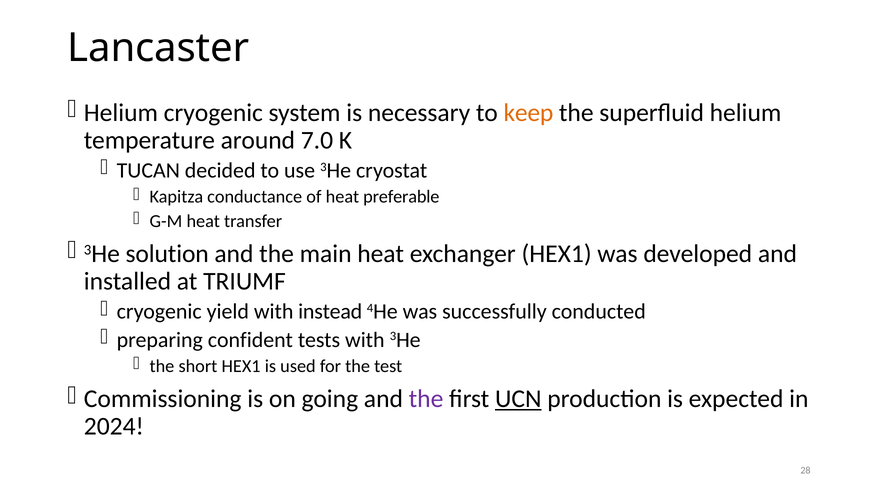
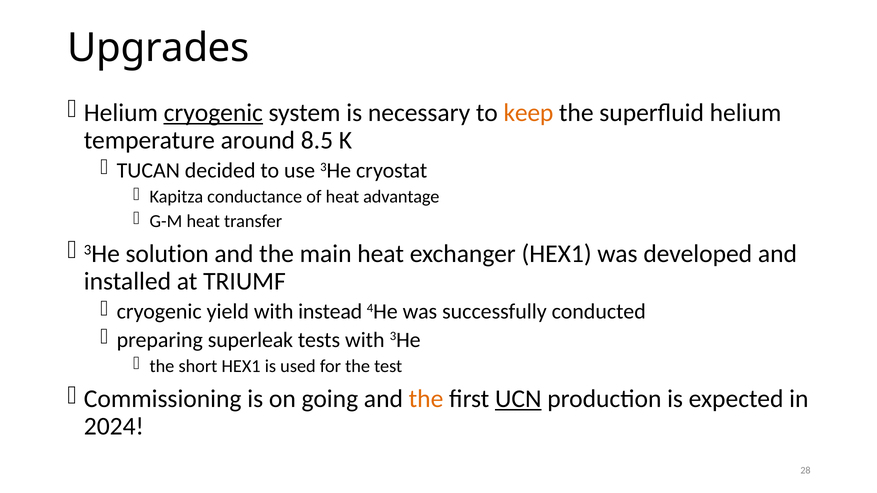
Lancaster: Lancaster -> Upgrades (158, 48)
cryogenic underline: none -> present (213, 113)
7.0: 7.0 -> 8.5 (317, 140)
preferable: preferable -> advantage (401, 197)
confident: confident -> superleak (250, 340)
the colour: purple -> orange (426, 399)
